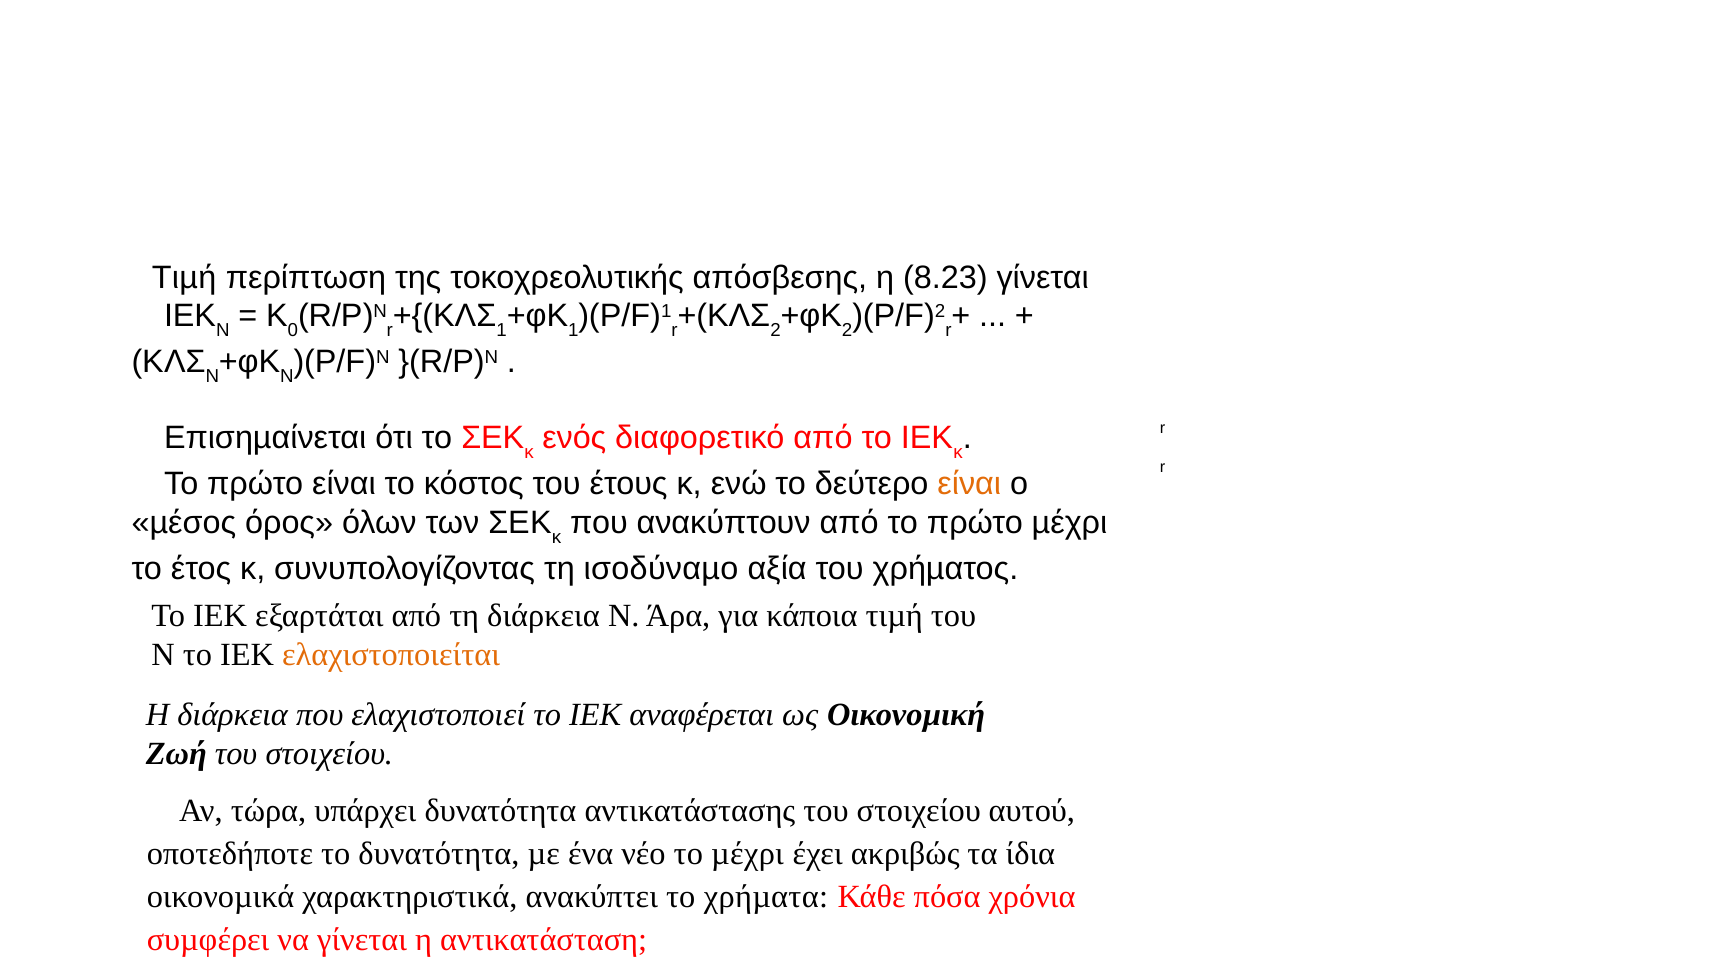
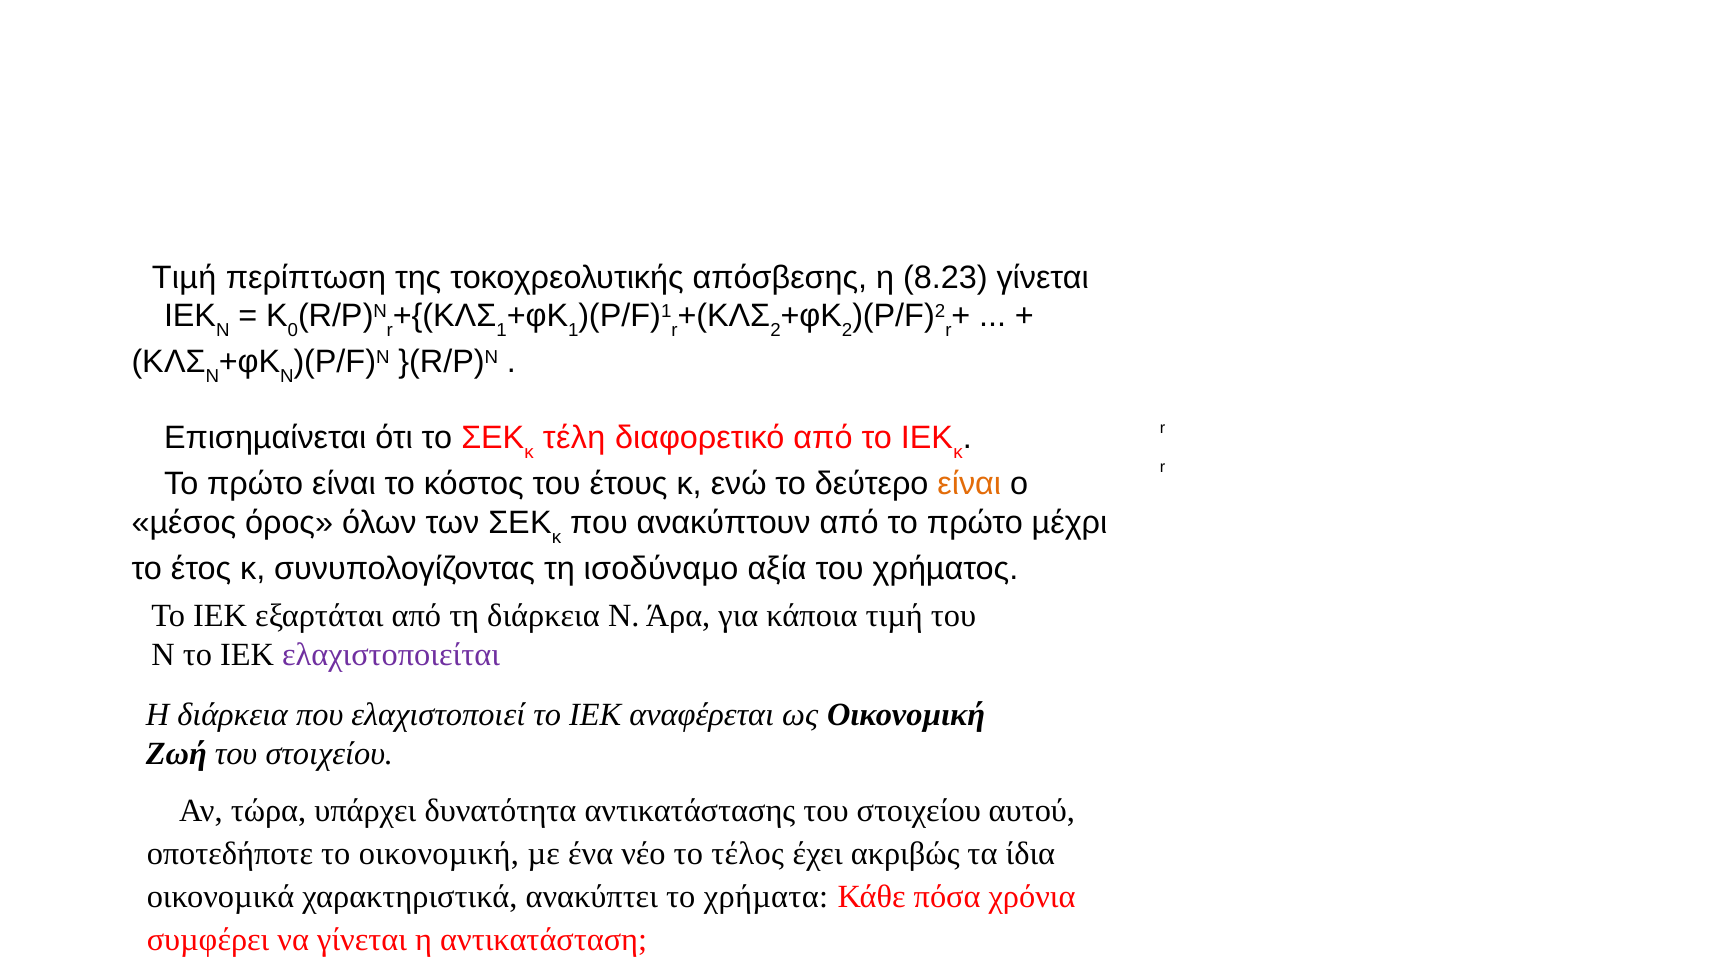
ενός: ενός -> τέλη (574, 438)
ελαχιστοποιείται colour: orange -> purple (391, 655)
το δυνατότητα: δυνατότητα -> οικονοµική (439, 854)
το µέχρι: µέχρι -> τέλος (748, 854)
